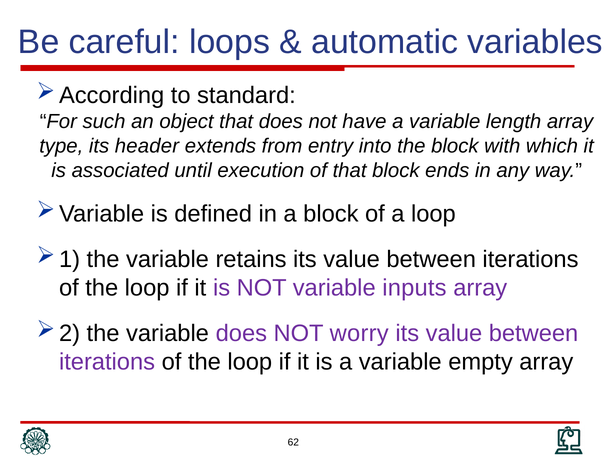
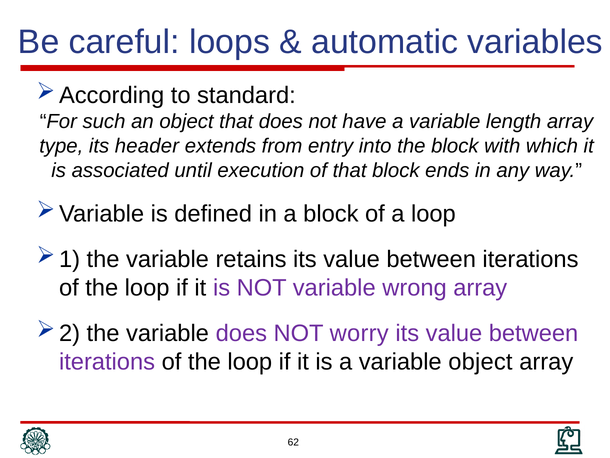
inputs: inputs -> wrong (415, 288)
variable empty: empty -> object (480, 362)
